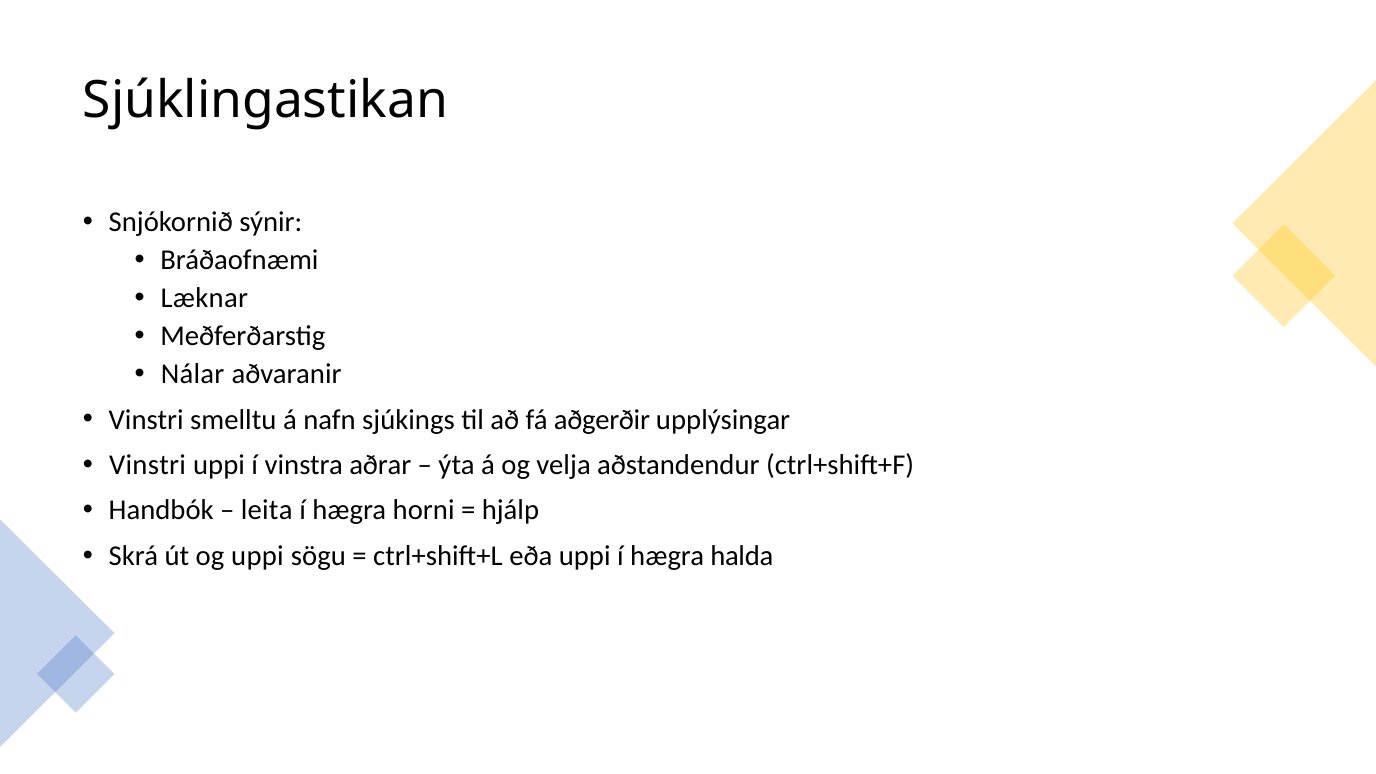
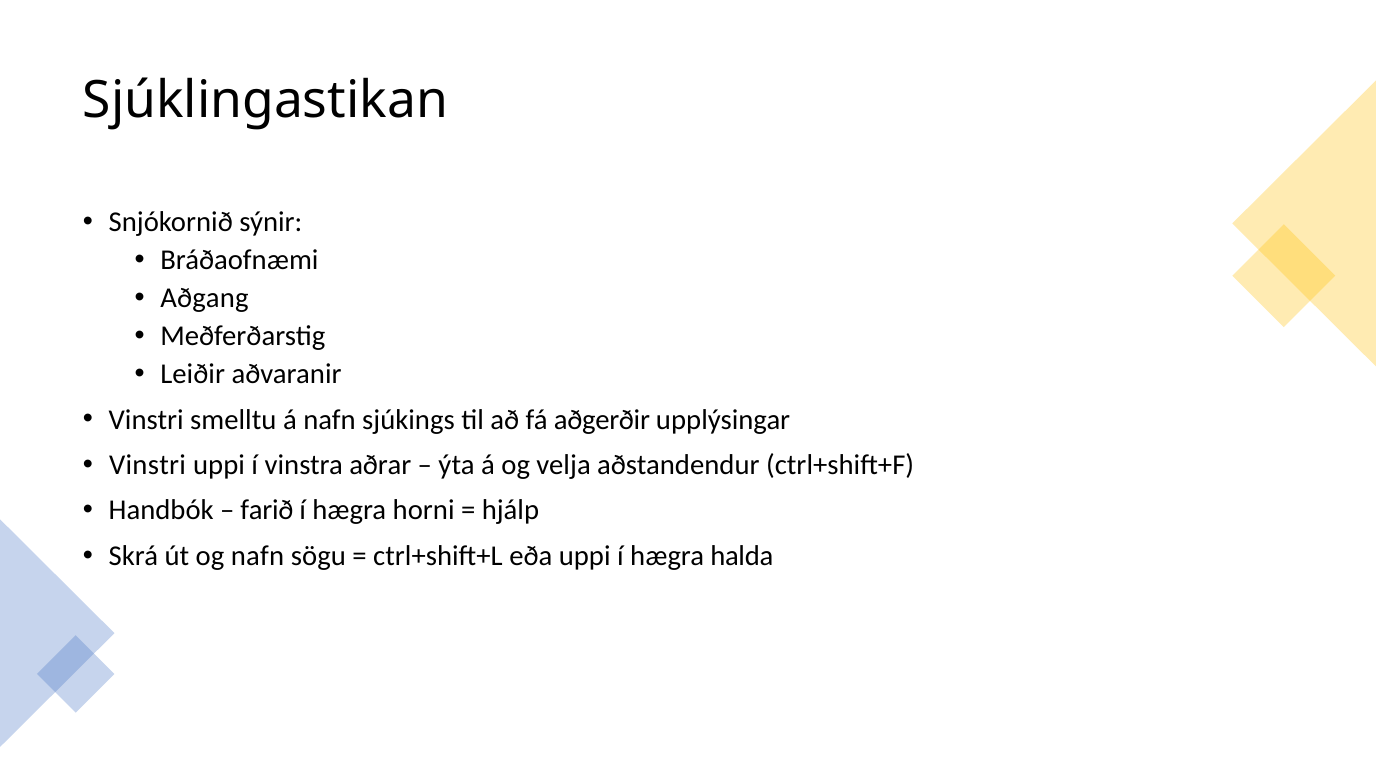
Læknar: Læknar -> Aðgang (204, 298)
Nálar: Nálar -> Leiðir (193, 374)
leita: leita -> farið (267, 510)
og uppi: uppi -> nafn (258, 556)
